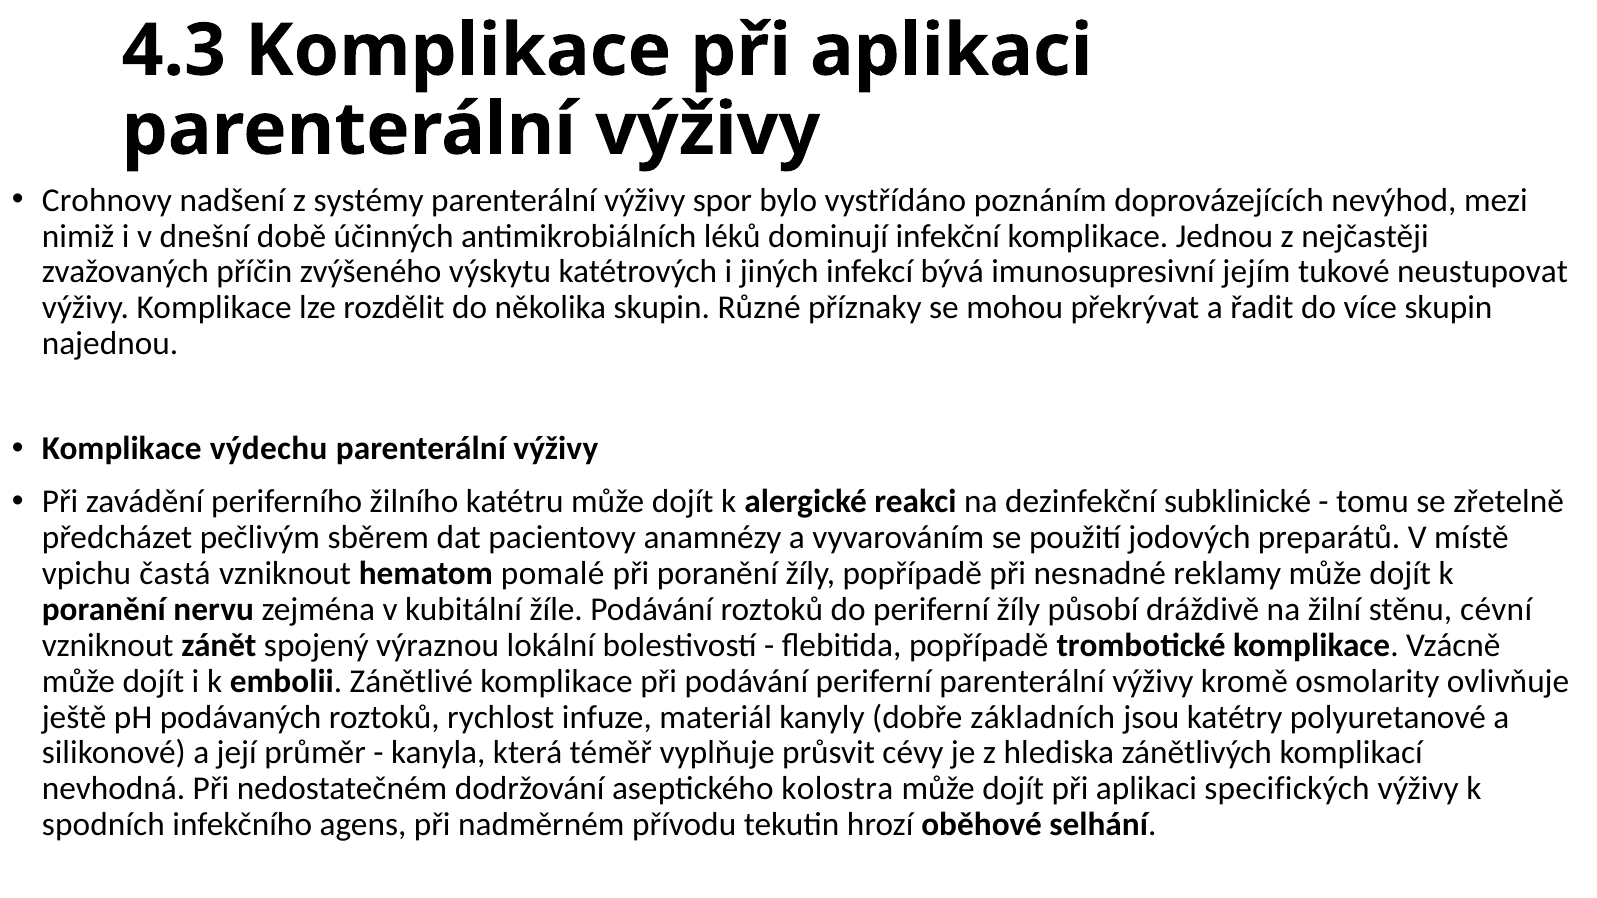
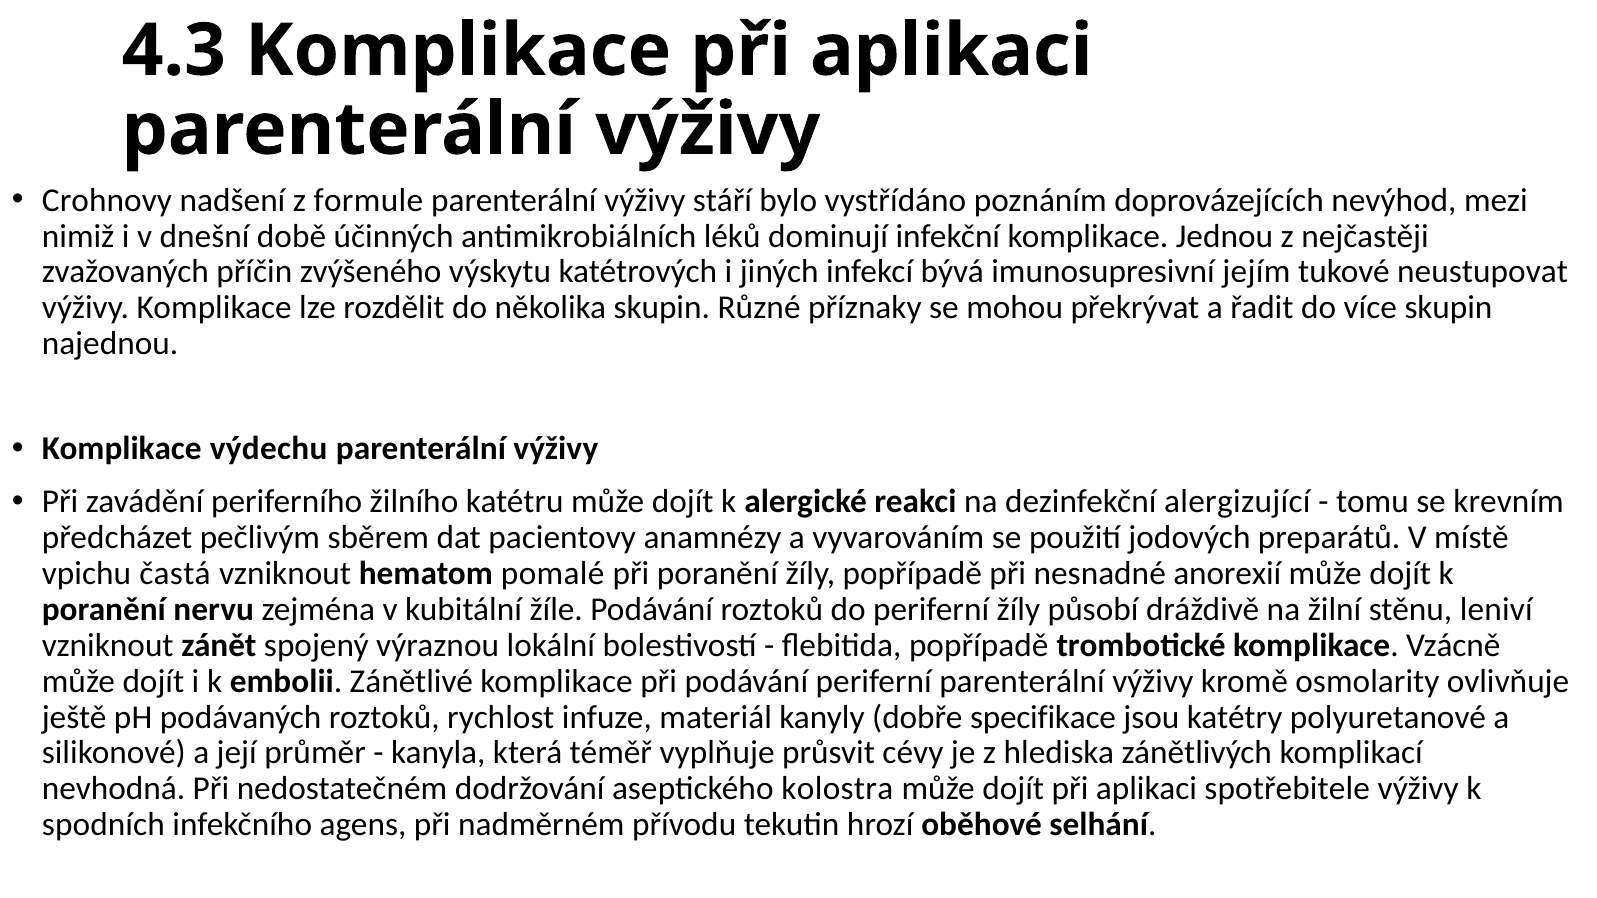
systémy: systémy -> formule (368, 200)
spor: spor -> stáří (722, 200)
subklinické: subklinické -> alergizující (1237, 502)
zřetelně: zřetelně -> krevním (1509, 502)
reklamy: reklamy -> anorexií (1227, 574)
cévní: cévní -> leniví (1496, 609)
základních: základních -> specifikace (1043, 717)
specifických: specifických -> spotřebitele (1287, 789)
